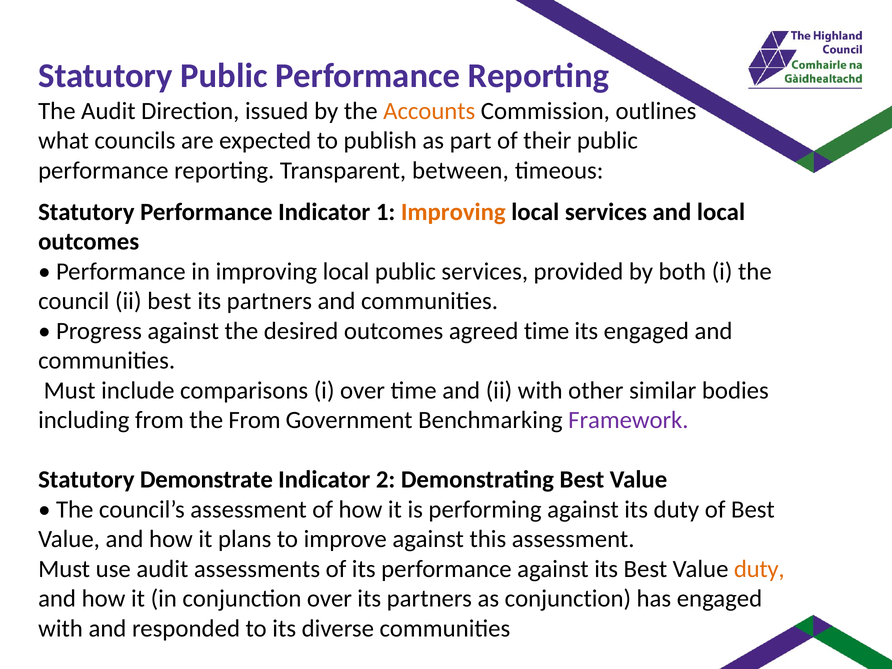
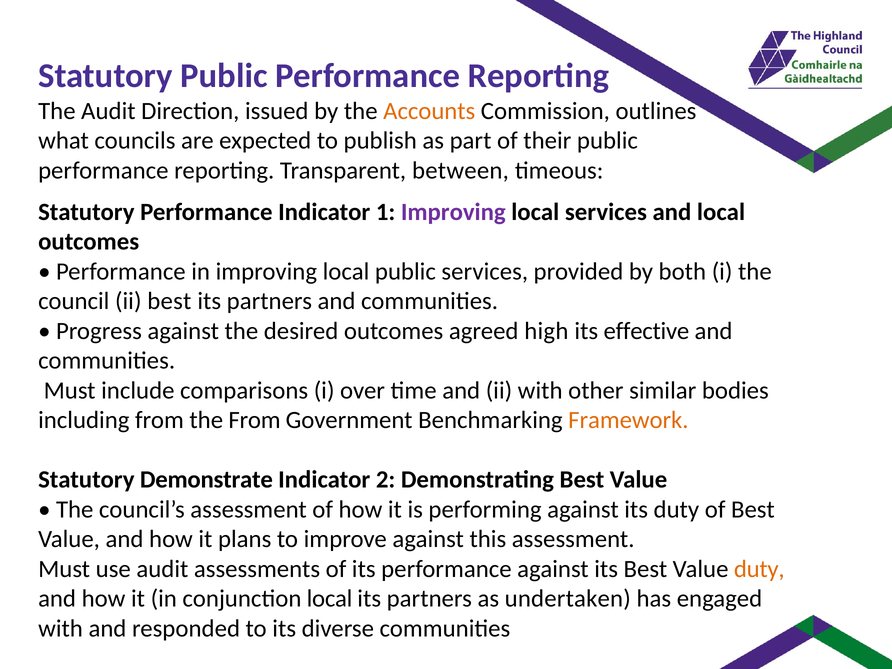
Improving colour: orange -> purple (453, 212)
agreed time: time -> high (546, 331)
its engaged: engaged -> effective (646, 331)
Framework colour: purple -> orange (628, 420)
conjunction over: over -> local (330, 599)
as conjunction: conjunction -> undertaken (568, 599)
